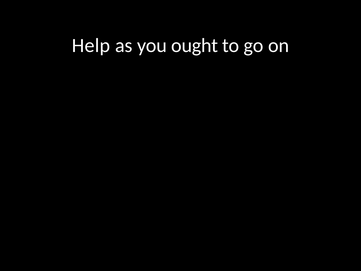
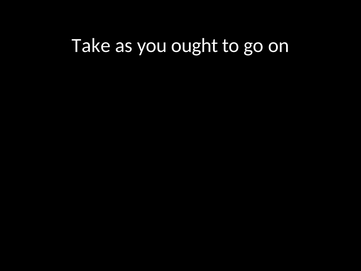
Help: Help -> Take (91, 45)
